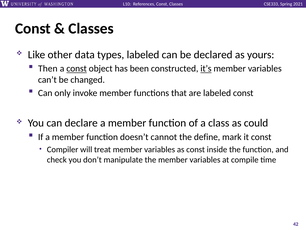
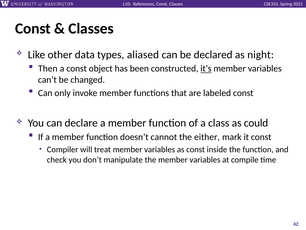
types labeled: labeled -> aliased (143, 55)
yours: yours -> night (261, 55)
const underline: present -> none (77, 68)
define: define -> either (207, 137)
